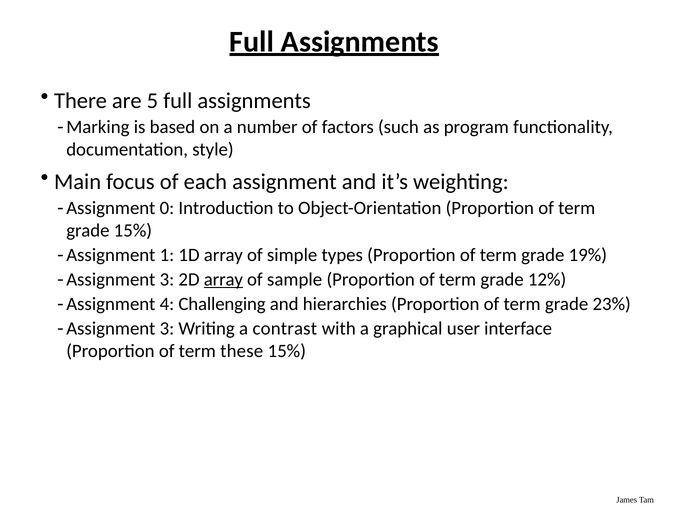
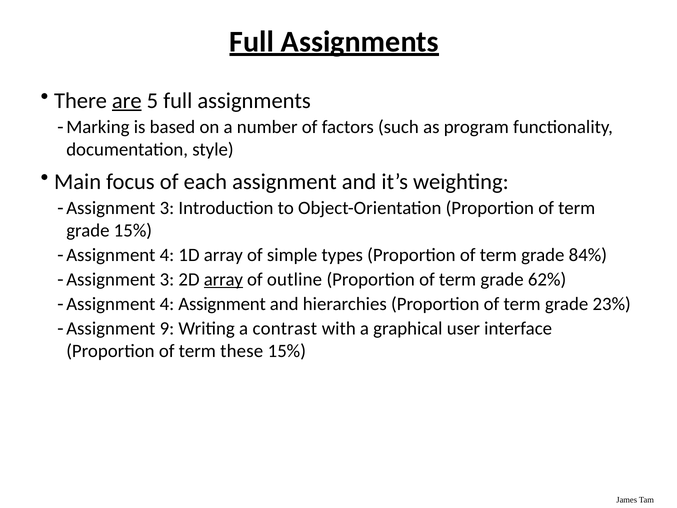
are underline: none -> present (127, 101)
0: 0 -> 3 (167, 208)
1: 1 -> 4 (167, 255)
19%: 19% -> 84% (588, 255)
sample: sample -> outline (295, 279)
12%: 12% -> 62% (547, 279)
4 Challenging: Challenging -> Assignment (222, 304)
3: 3 -> 9 (167, 328)
